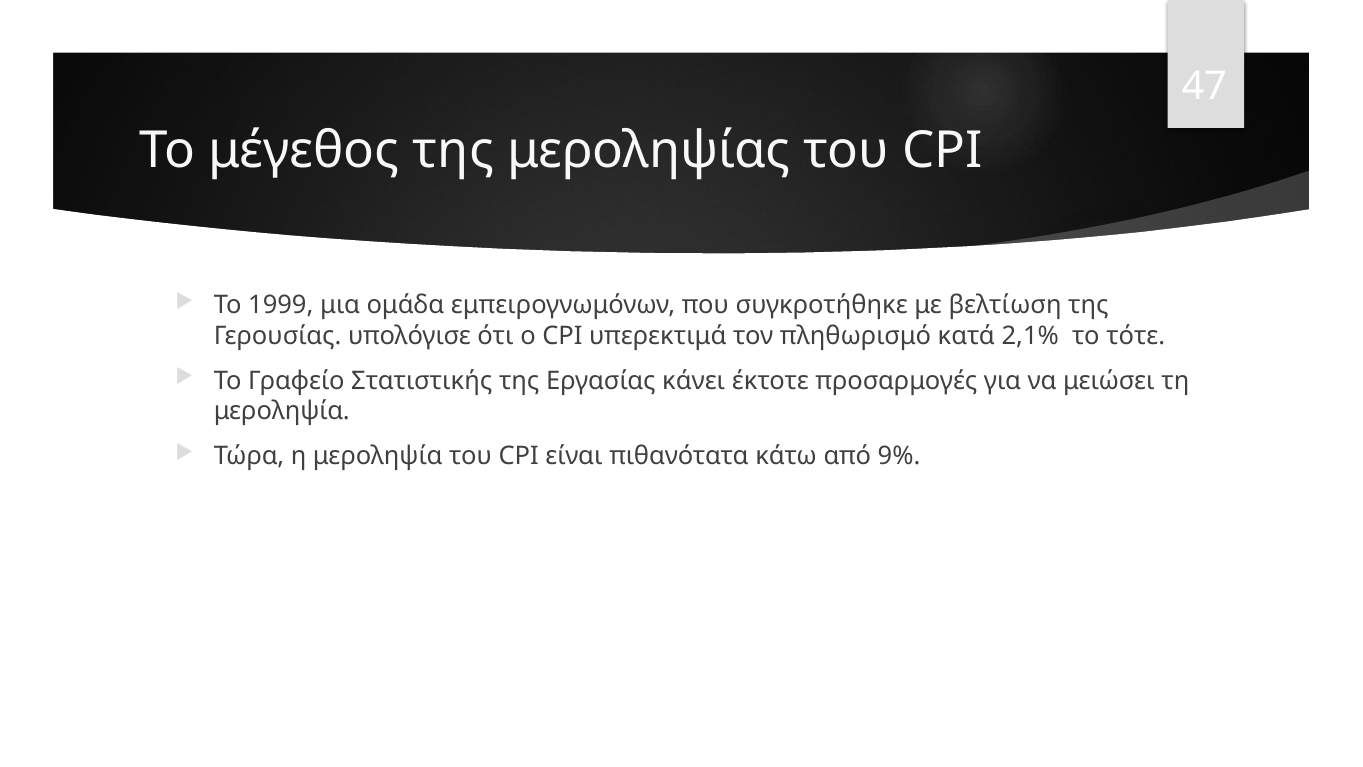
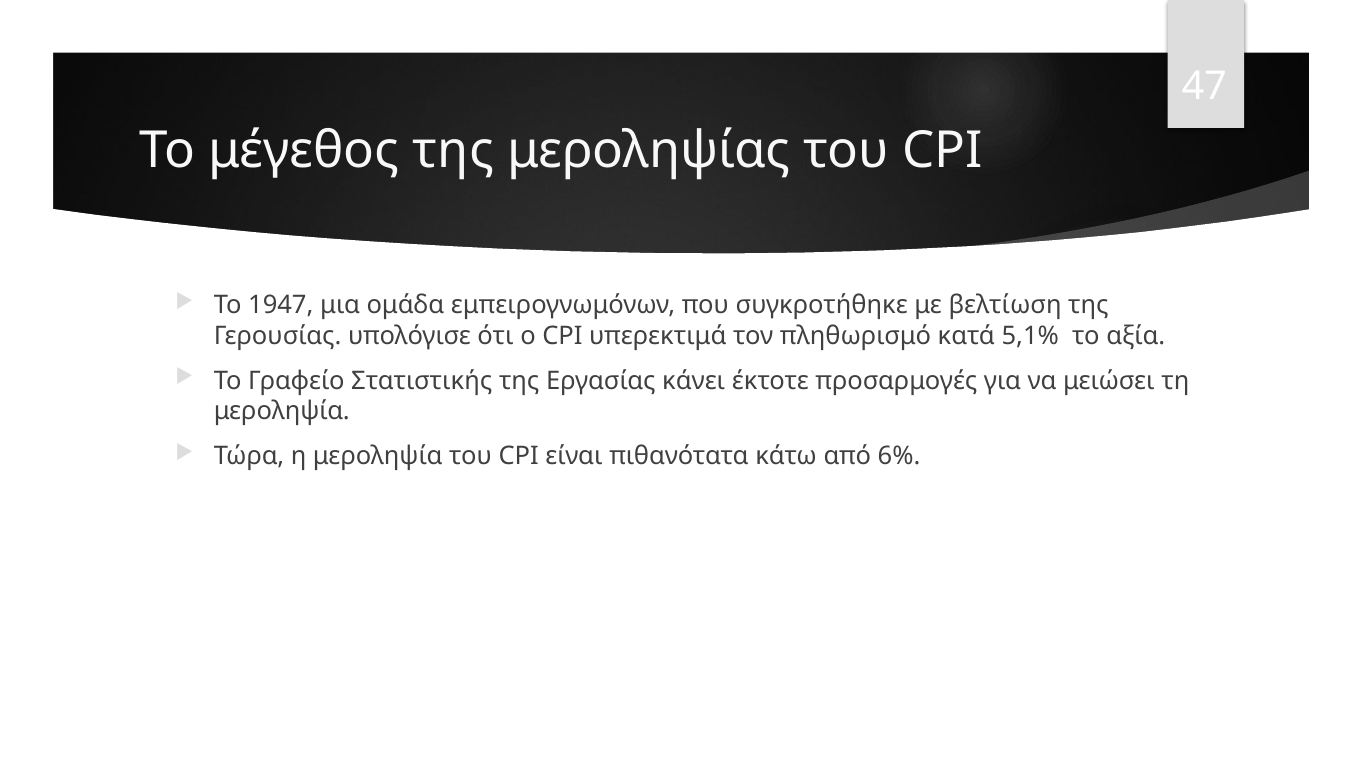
1999: 1999 -> 1947 (281, 305)
2,1%: 2,1% -> 5,1% (1030, 336)
τότε: τότε -> αξία (1136, 336)
9%: 9% -> 6% (899, 456)
